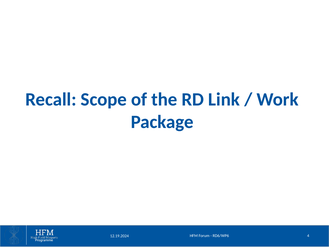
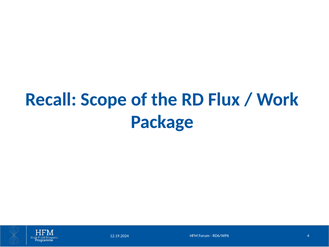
Link: Link -> Flux (224, 99)
